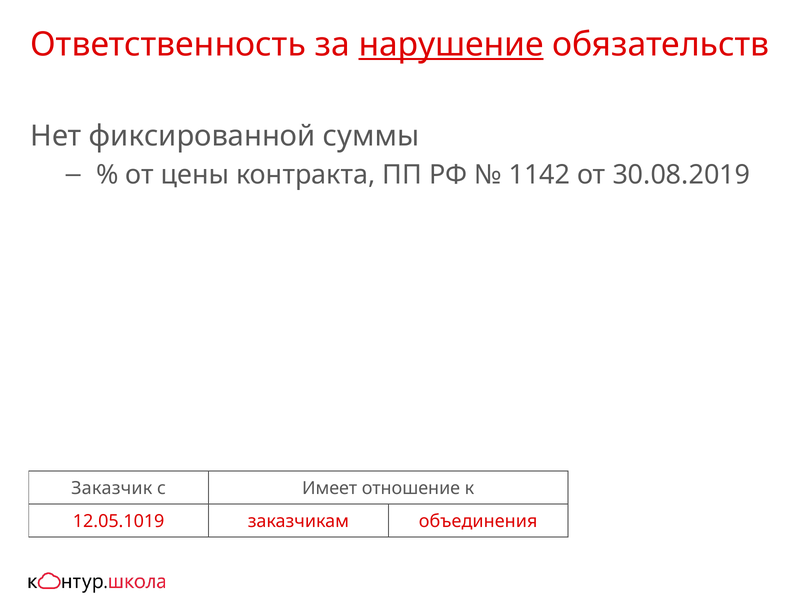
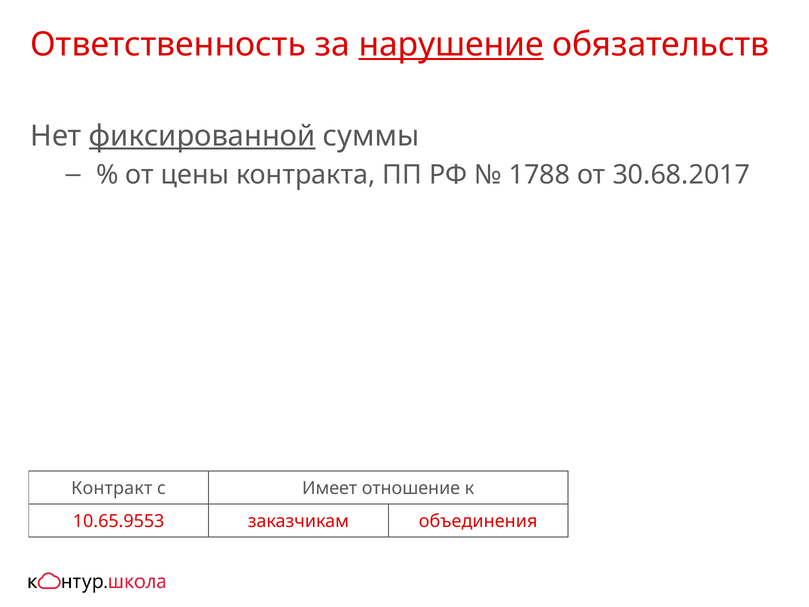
фиксированной underline: none -> present (202, 136)
1142: 1142 -> 1788 (539, 175)
30.08.2019: 30.08.2019 -> 30.68.2017 (681, 175)
Заказчик: Заказчик -> Контракт (112, 488)
12.05.1019: 12.05.1019 -> 10.65.9553 (119, 521)
